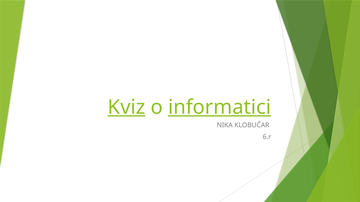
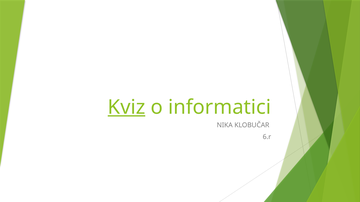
informatici underline: present -> none (220, 108)
